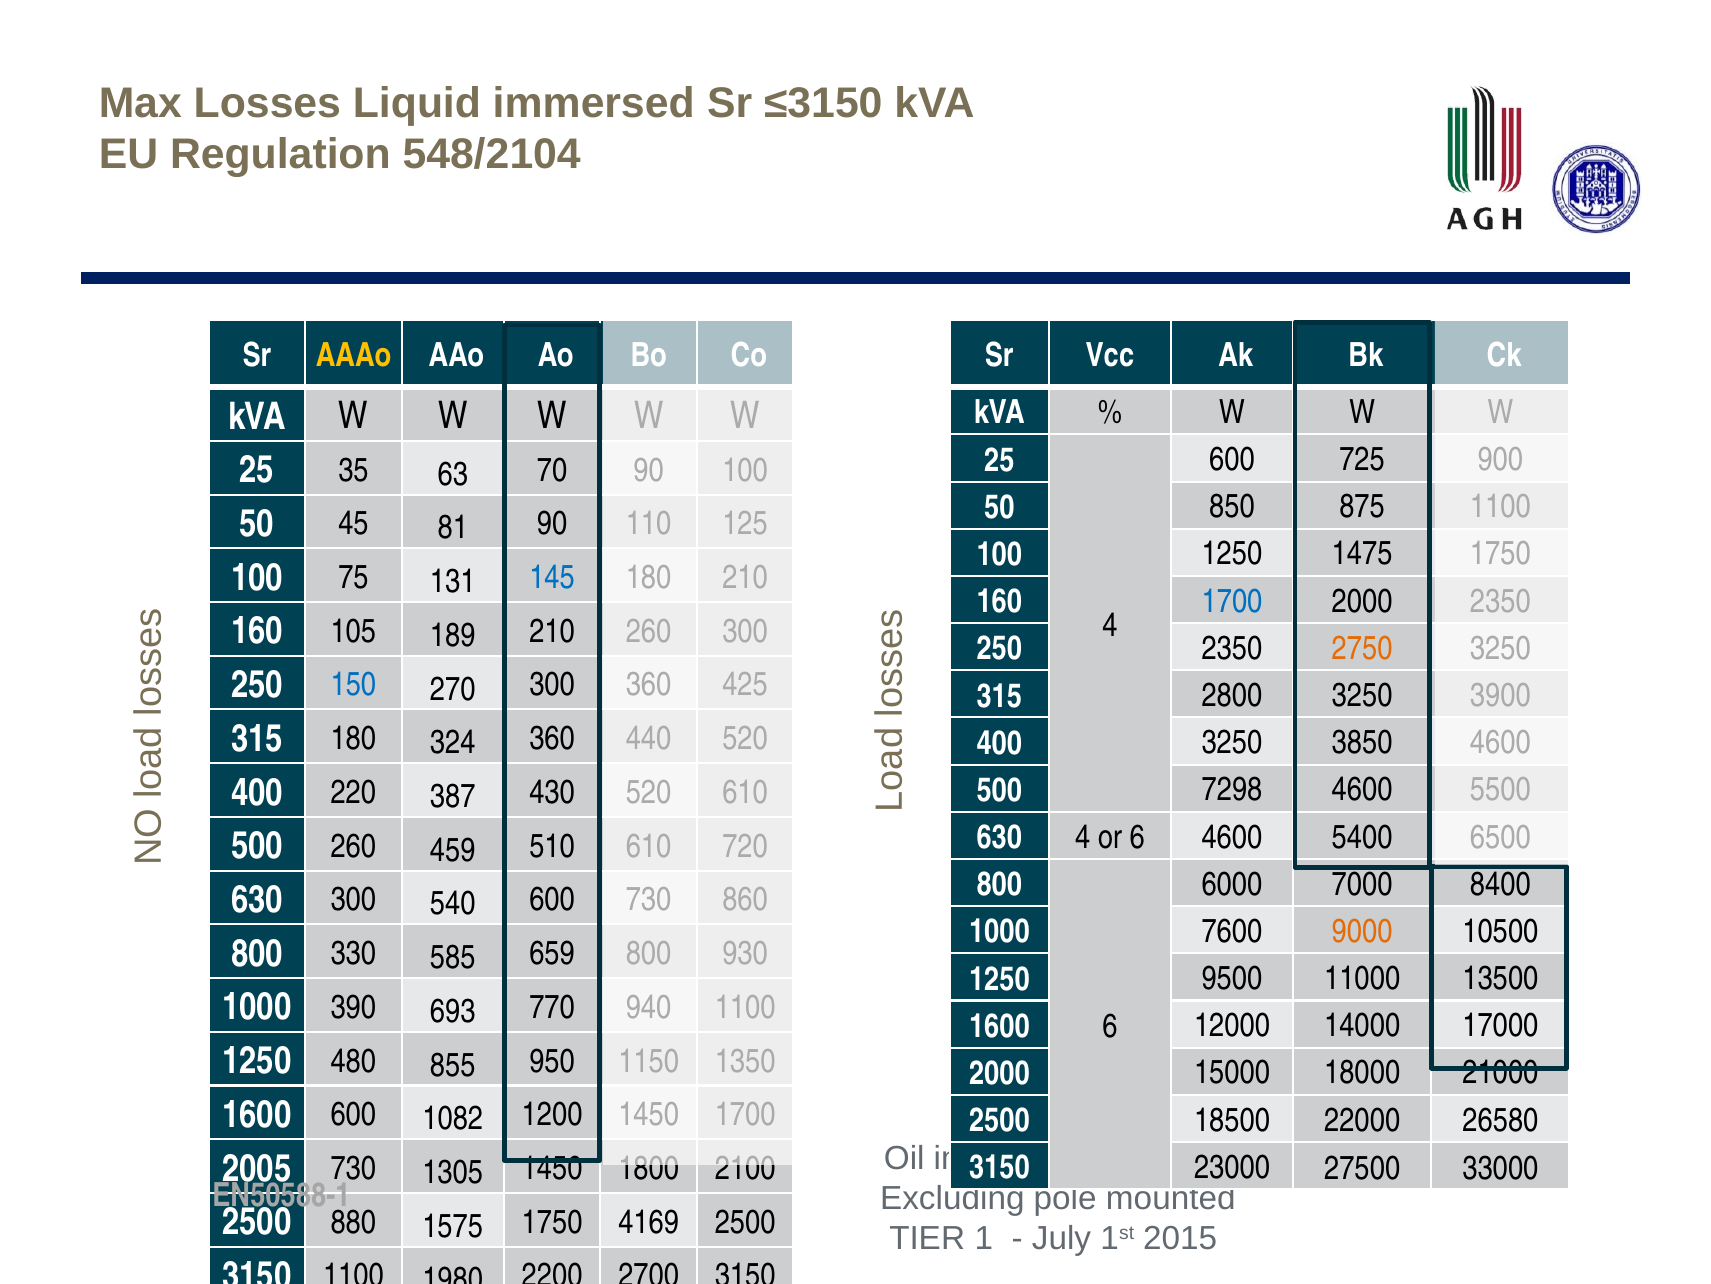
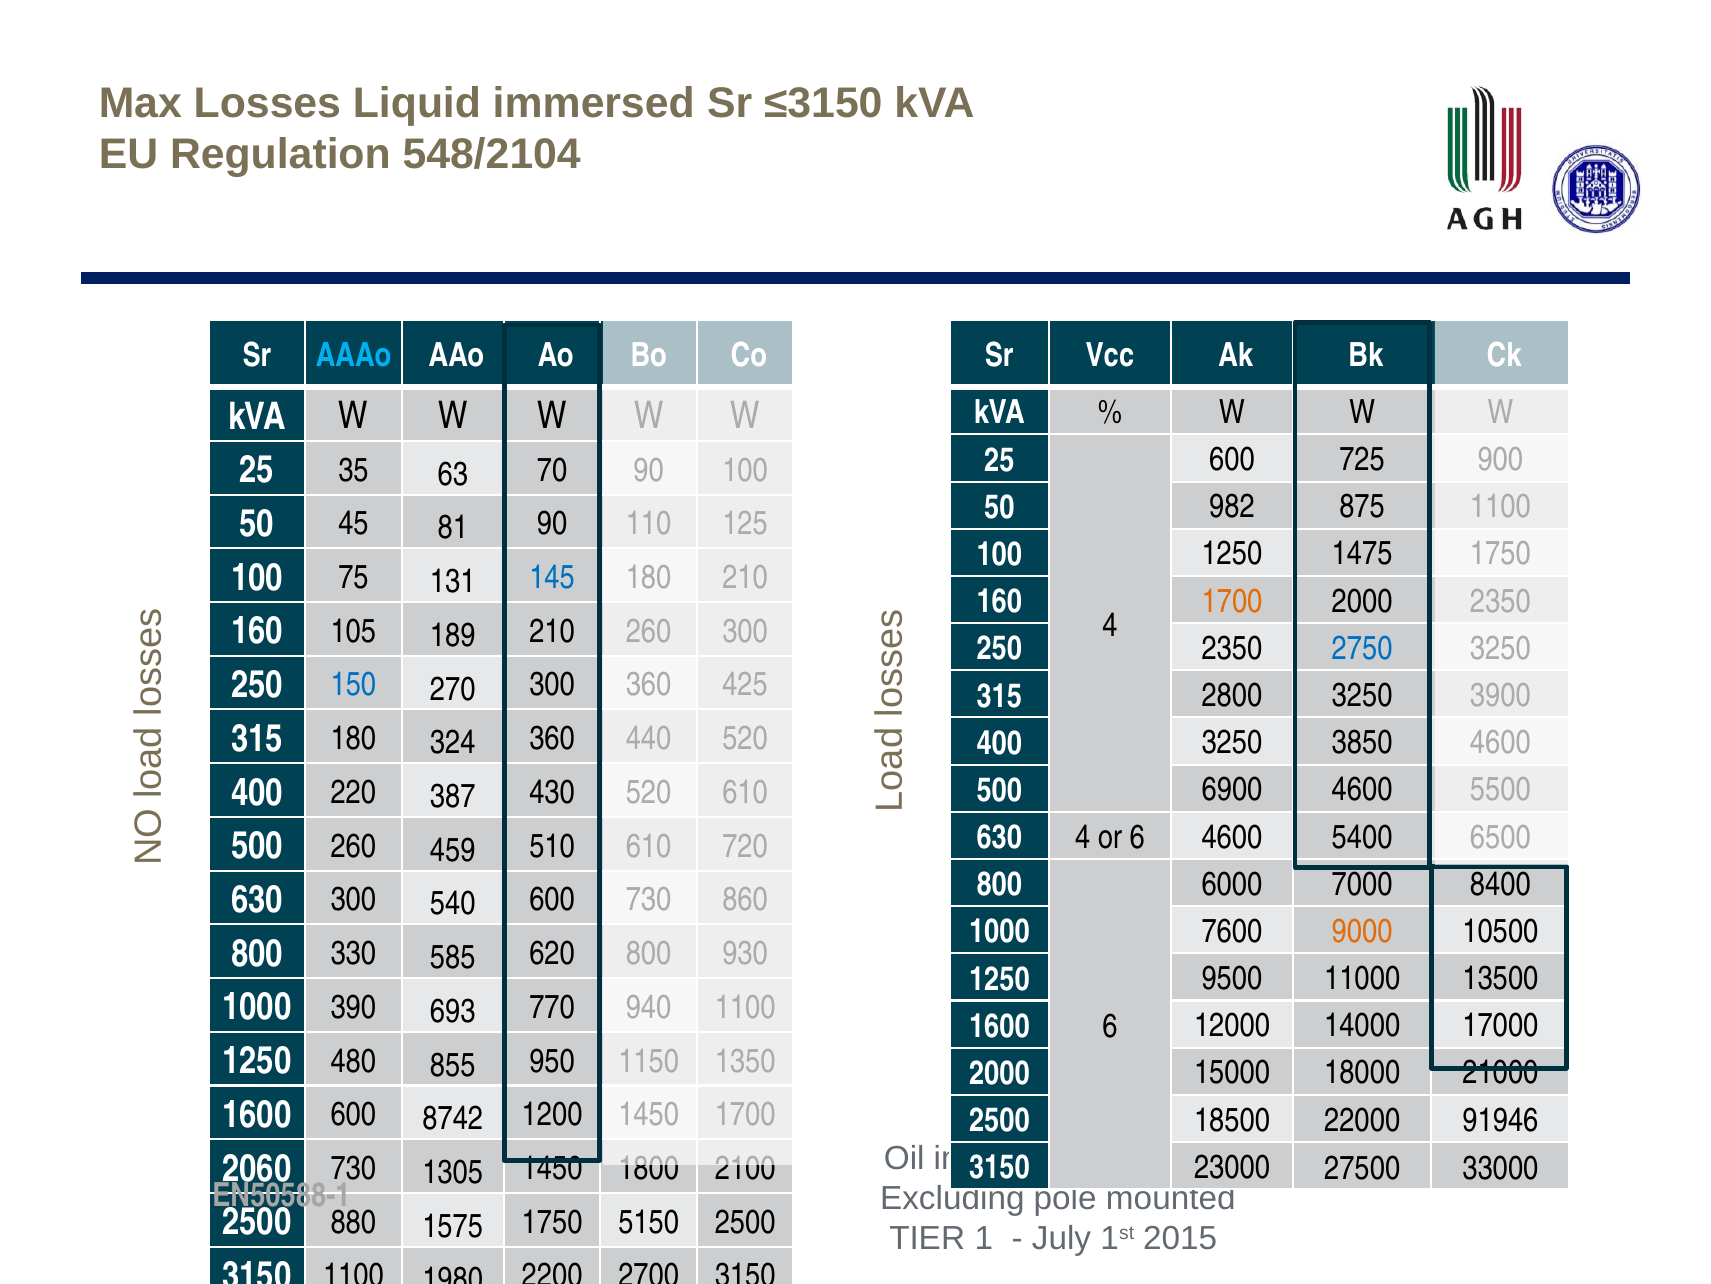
AAAo colour: yellow -> light blue (354, 355)
850: 850 -> 982 (1232, 506)
1700 colour: blue -> orange (1232, 601)
2750 colour: orange -> blue (1362, 648)
7298: 7298 -> 6900 (1232, 789)
659: 659 -> 620 (552, 953)
1082: 1082 -> 8742 (453, 1118)
26580: 26580 -> 91946 (1500, 1119)
2005: 2005 -> 2060 (257, 1168)
4169: 4169 -> 5150 (649, 1221)
